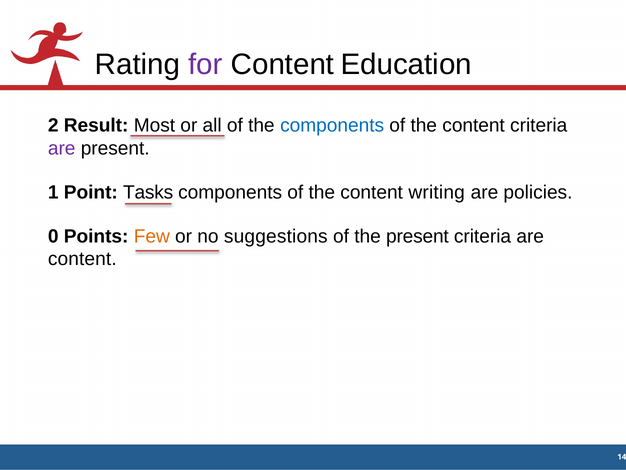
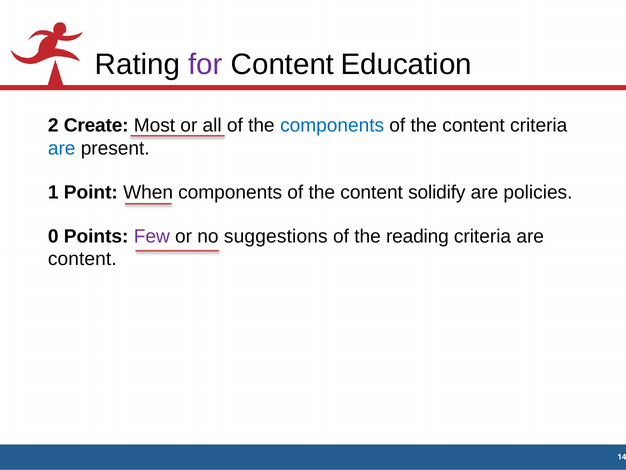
Result: Result -> Create (96, 125)
are colour: purple -> blue (62, 148)
Tasks: Tasks -> When (148, 192)
writing: writing -> solidify (437, 192)
Few colour: orange -> purple (152, 236)
the present: present -> reading (417, 236)
